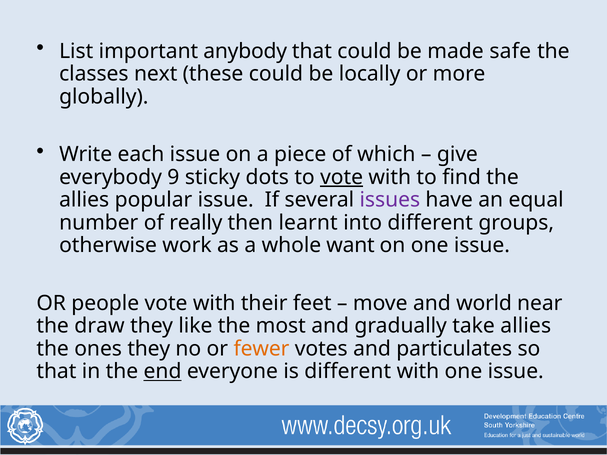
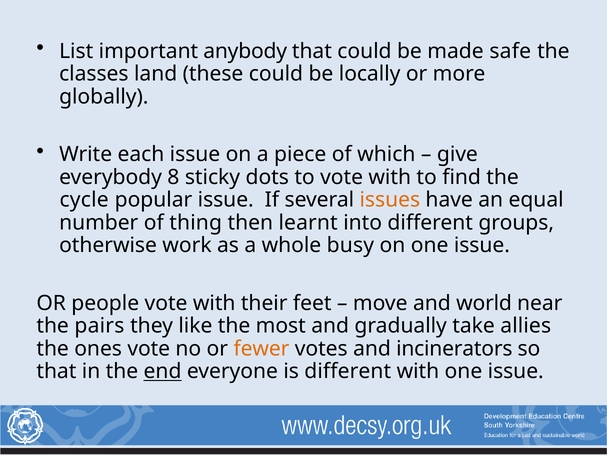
next: next -> land (156, 74)
9: 9 -> 8 (173, 177)
vote underline: present -> none (342, 177)
allies: allies -> cycle (84, 200)
issues colour: purple -> orange (390, 200)
really: really -> thing (196, 223)
want: want -> busy (350, 246)
draw: draw -> pairs (99, 326)
ones they: they -> vote (149, 349)
particulates: particulates -> incinerators (454, 349)
